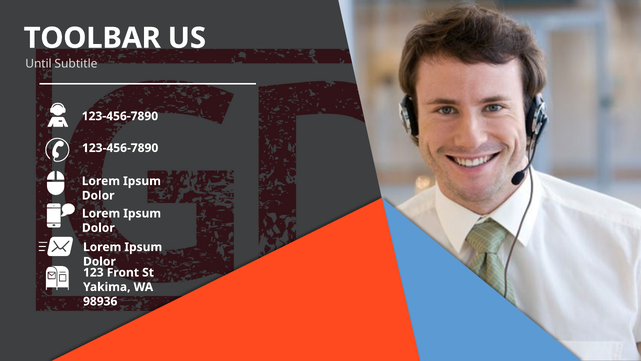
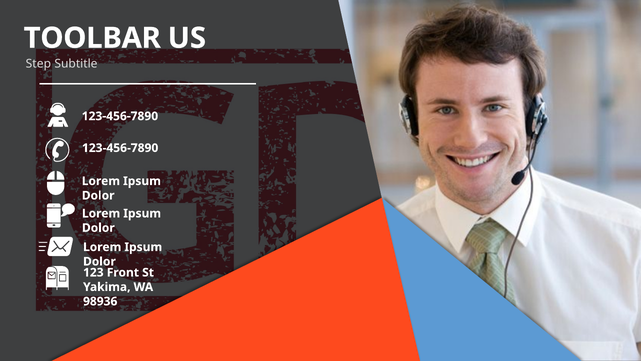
Until: Until -> Step (38, 64)
